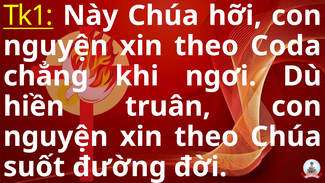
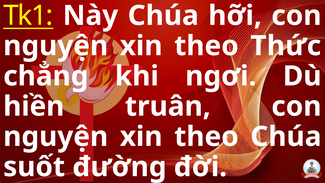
Coda: Coda -> Thức (286, 46)
